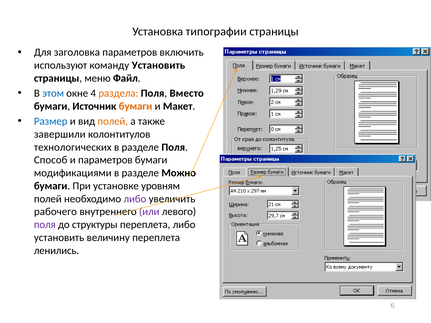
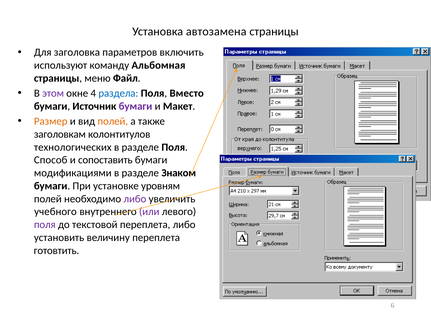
типографии: типографии -> автозамена (216, 32)
команду Установить: Установить -> Альбомная (158, 65)
этом colour: blue -> purple (53, 93)
раздела colour: orange -> blue (118, 93)
бумаги colour: orange -> purple (136, 106)
Размер colour: blue -> orange (51, 121)
завершили: завершили -> заголовкам (60, 134)
и параметров: параметров -> сопоставить (105, 160)
Можно: Можно -> Знаком (179, 173)
рабочего: рабочего -> учебного (55, 212)
структуры: структуры -> текстовой (95, 225)
ленились: ленились -> готовтить (57, 251)
